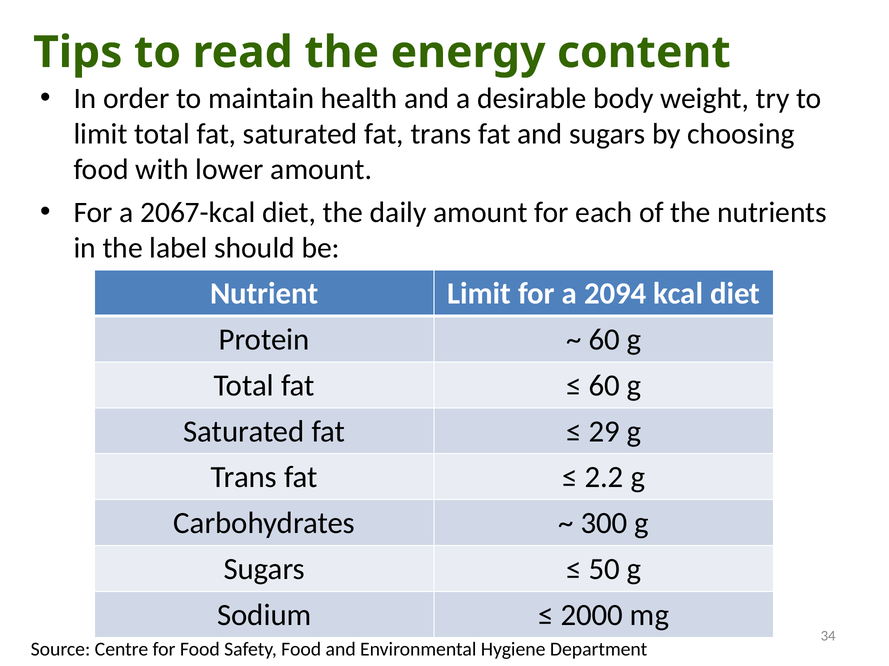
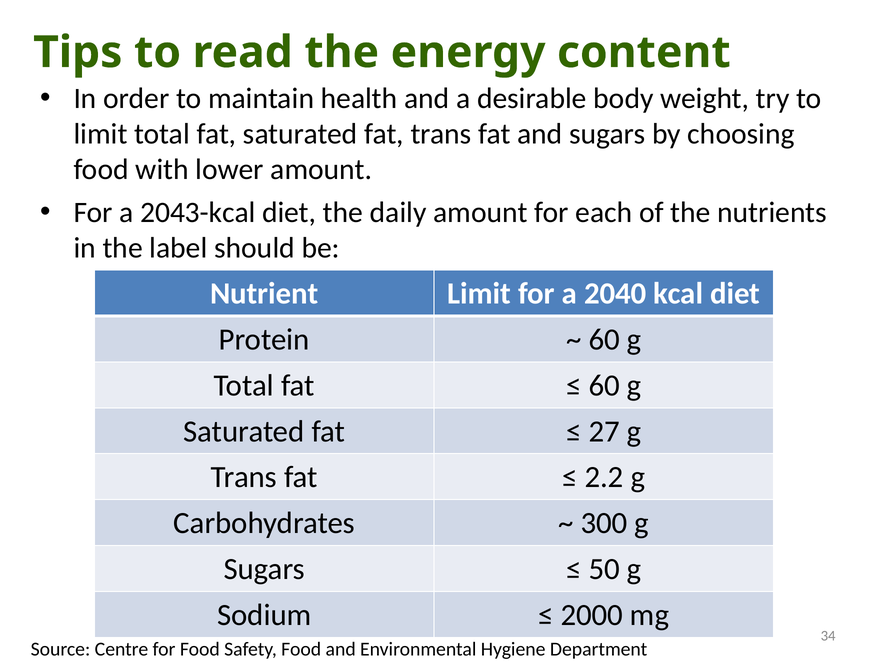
2067-kcal: 2067-kcal -> 2043-kcal (198, 213)
2094: 2094 -> 2040 (615, 294)
29: 29 -> 27 (604, 432)
